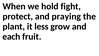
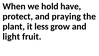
fight: fight -> have (71, 6)
each: each -> light (11, 36)
